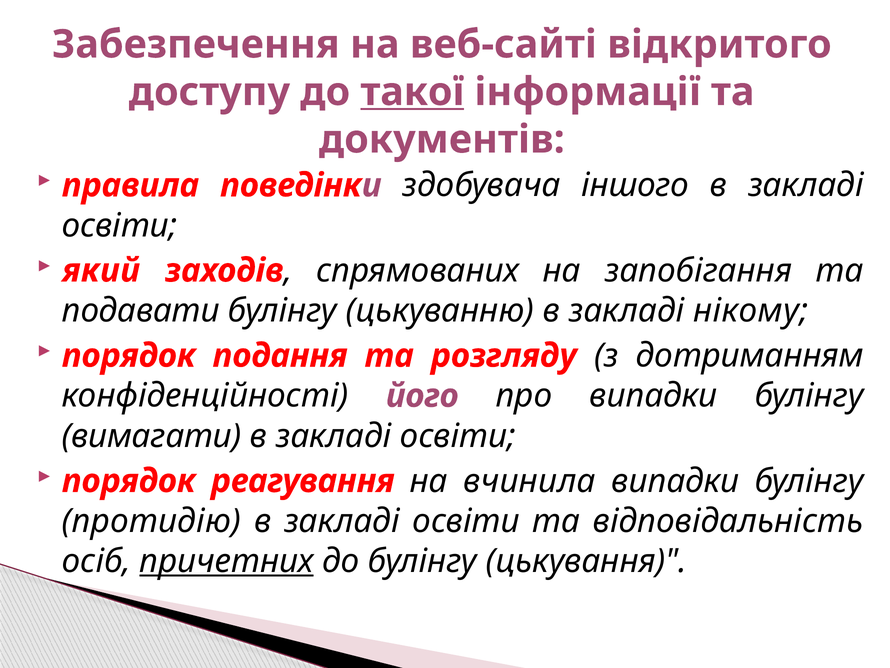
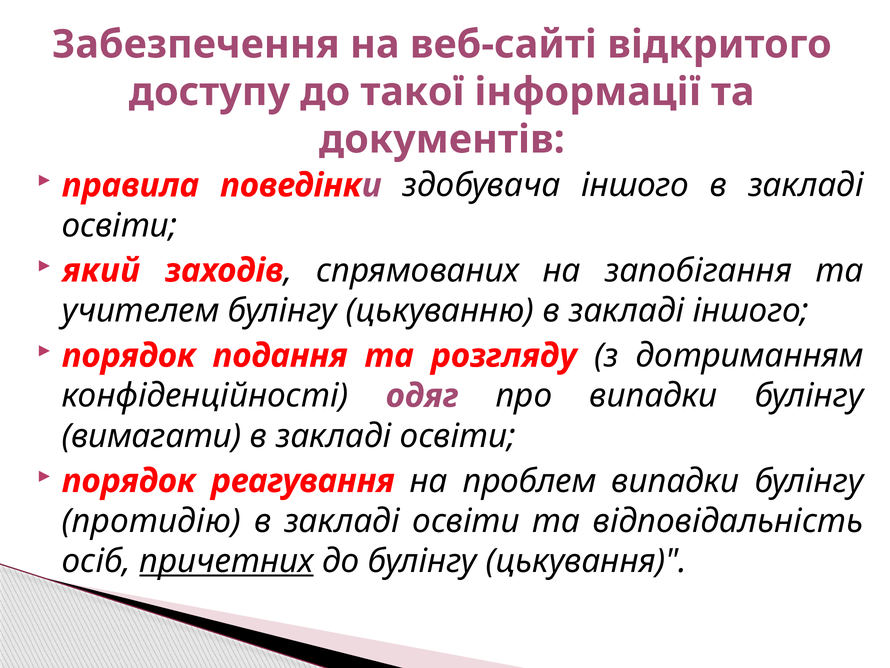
такої underline: present -> none (412, 92)
подавати: подавати -> учителем (141, 310)
закладі нікому: нікому -> іншого (751, 310)
його: його -> одяг (422, 396)
вчинила: вчинила -> проблем (530, 481)
